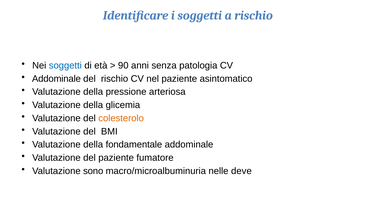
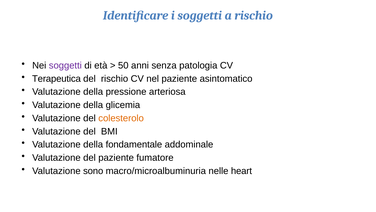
soggetti colour: blue -> purple (65, 65)
90: 90 -> 50 (123, 65)
Addominale: Addominale -> Terapeutica (56, 79)
deve: deve -> heart (241, 171)
